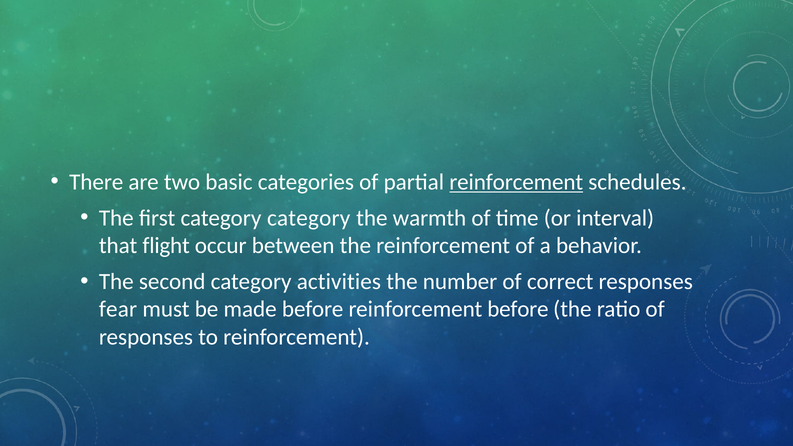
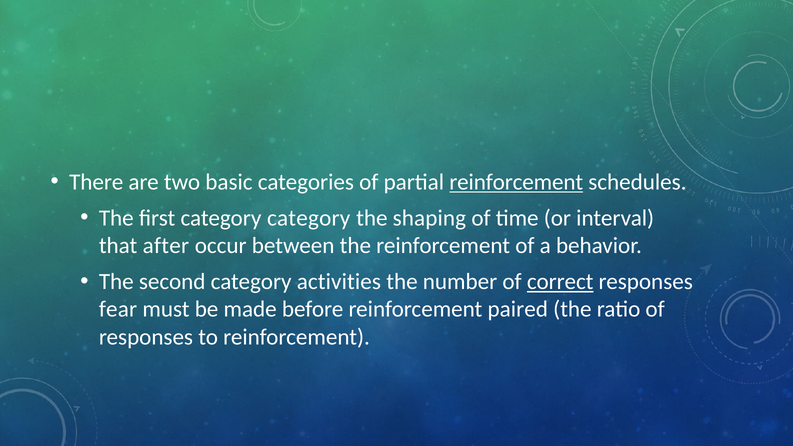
warmth: warmth -> shaping (429, 218)
flight: flight -> after (166, 246)
correct underline: none -> present (560, 282)
reinforcement before: before -> paired (518, 309)
